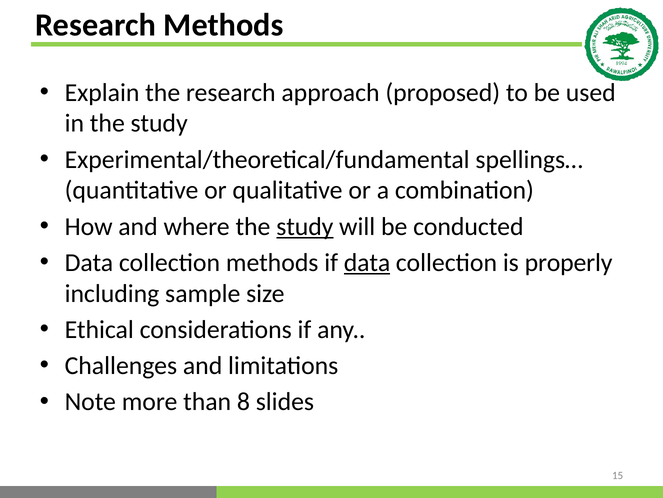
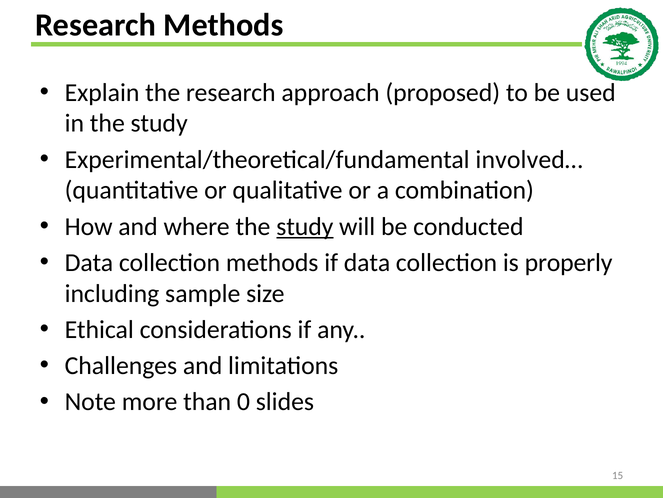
spellings…: spellings… -> involved… (529, 159)
data underline: present -> none (367, 262)
8: 8 -> 0 (243, 401)
